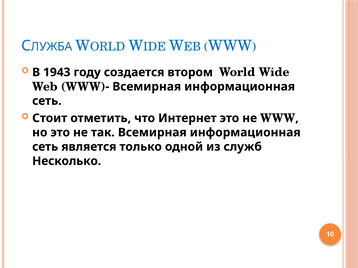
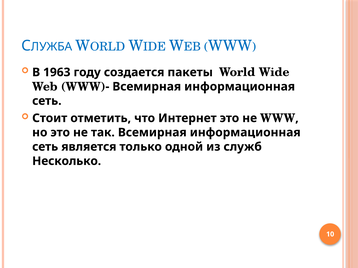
1943: 1943 -> 1963 (57, 72)
втором: втором -> пакеты (190, 72)
